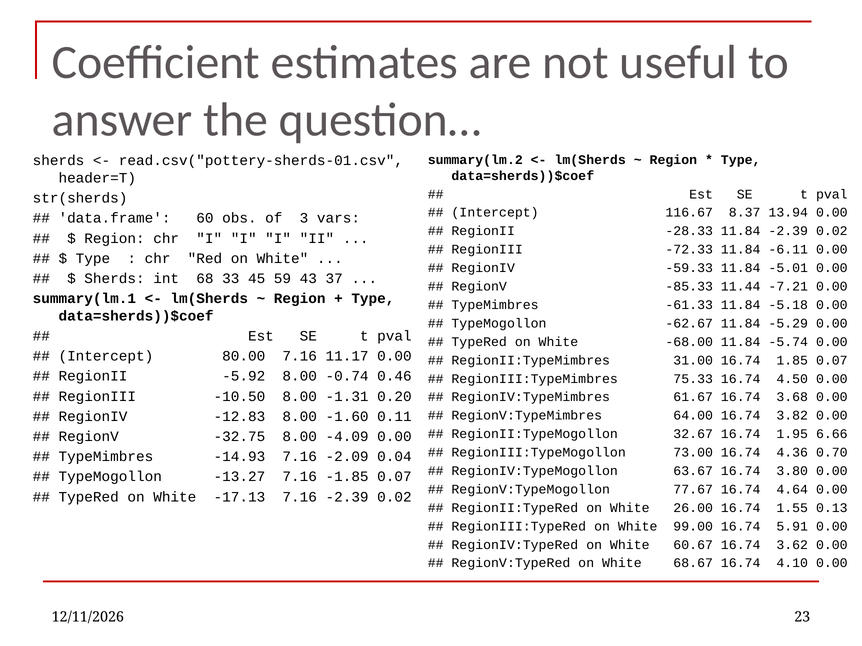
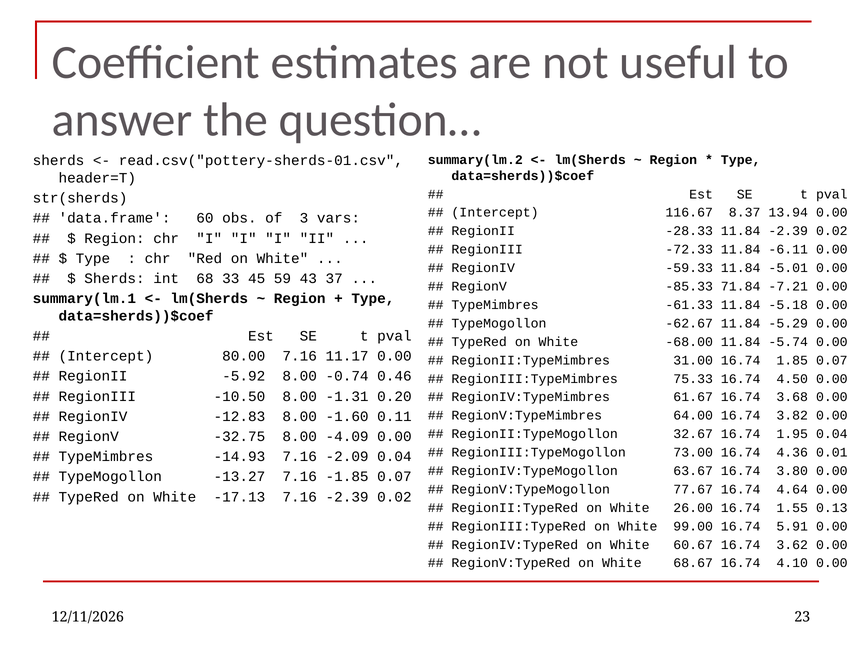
11.44: 11.44 -> 71.84 (741, 287)
1.95 6.66: 6.66 -> 0.04 (832, 434)
0.70: 0.70 -> 0.01 (832, 453)
